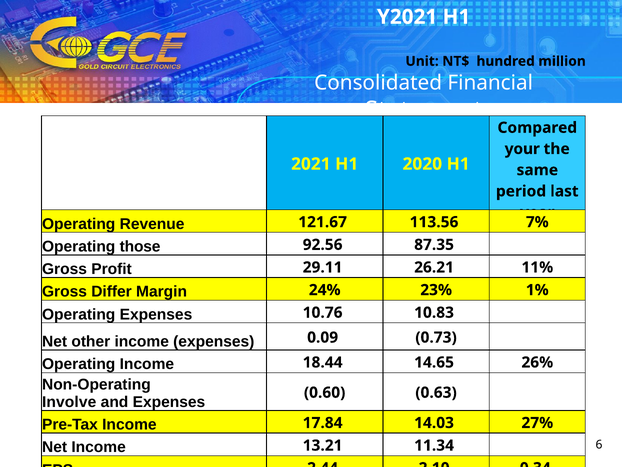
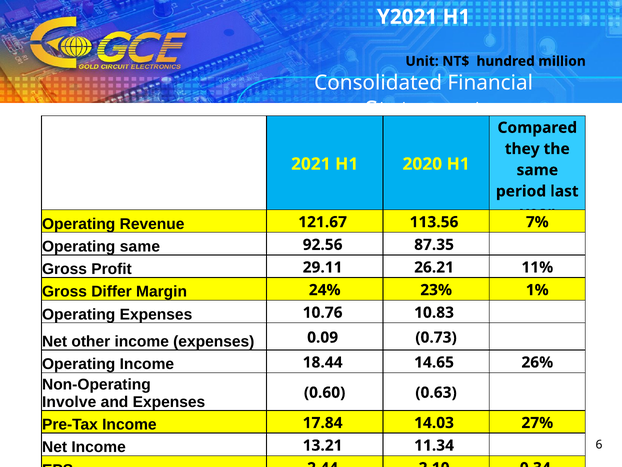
your: your -> they (522, 149)
Operating those: those -> same (140, 246)
